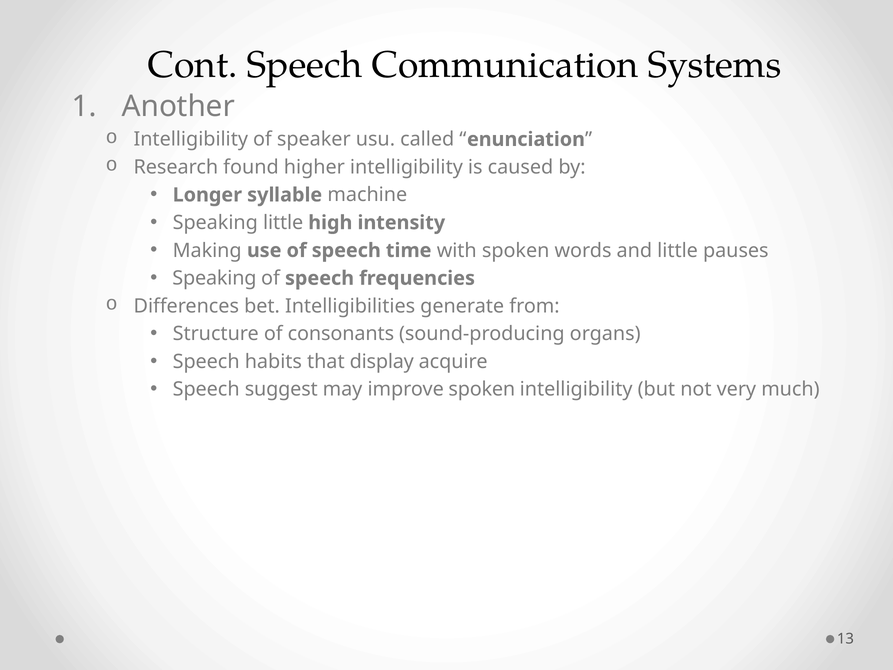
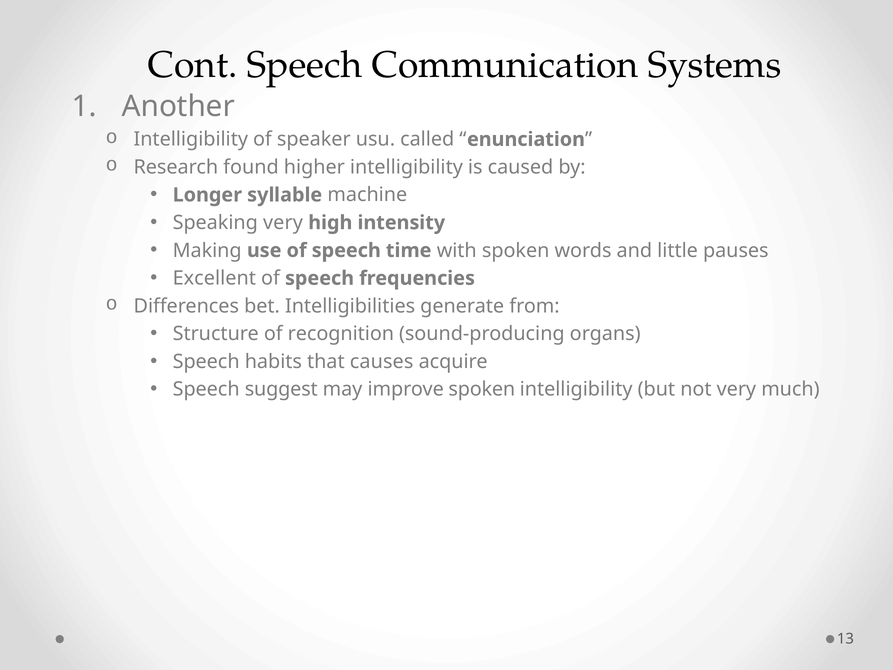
Speaking little: little -> very (283, 223)
Speaking: Speaking -> Excellent (214, 278)
consonants: consonants -> recognition (341, 334)
display: display -> causes (382, 361)
